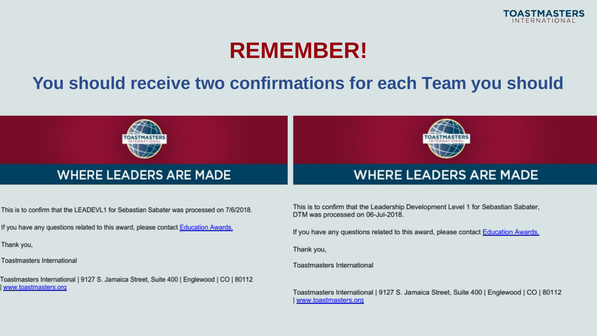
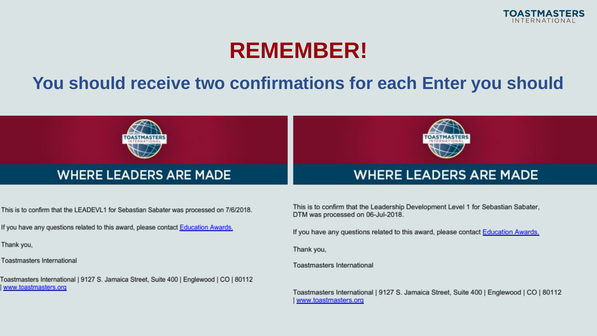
Team: Team -> Enter (444, 83)
